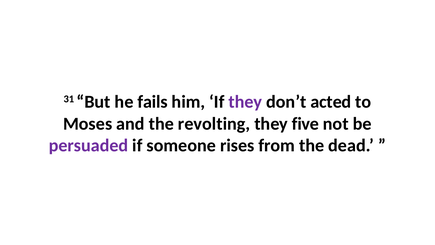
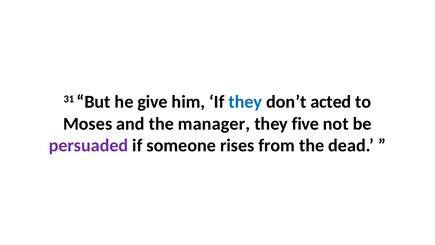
fails: fails -> give (153, 102)
they colour: purple -> blue (245, 102)
revolting: revolting -> manager (214, 124)
